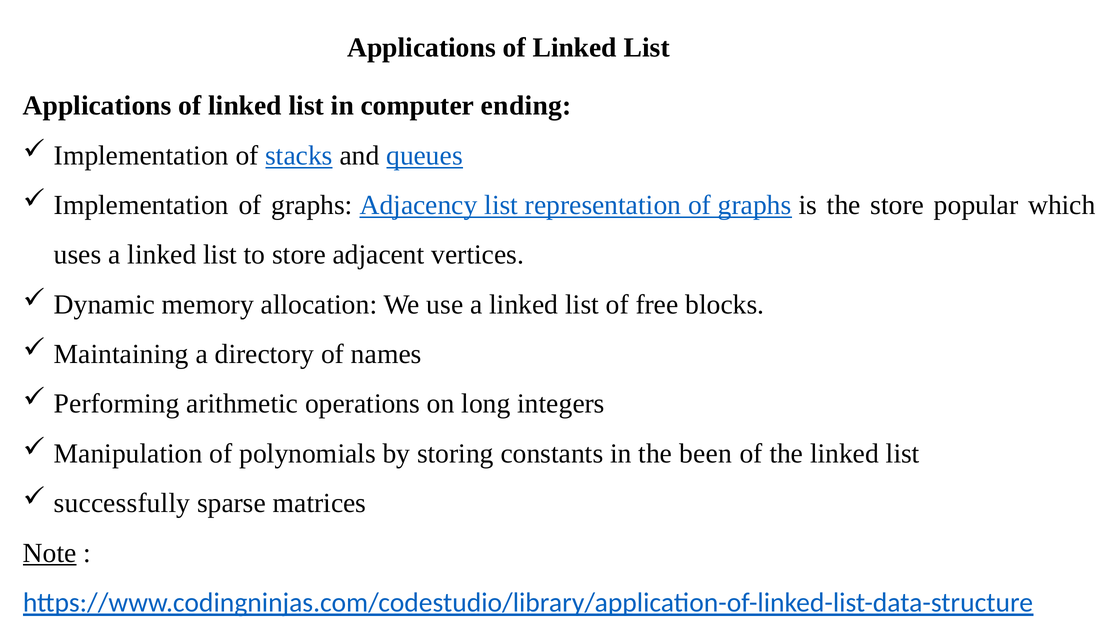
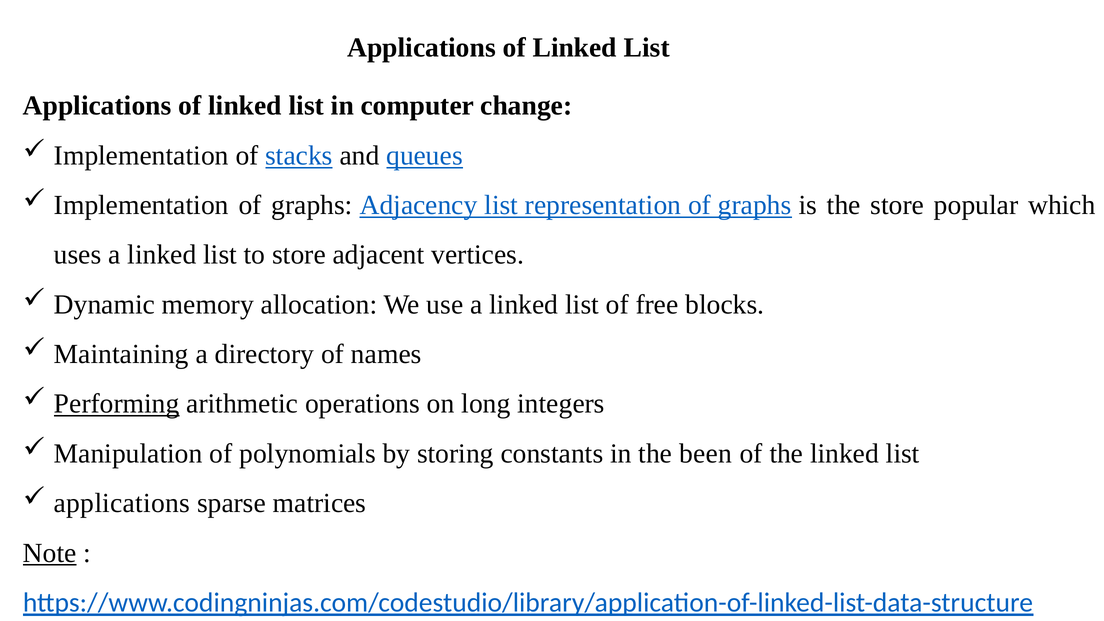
ending: ending -> change (526, 106)
Performing underline: none -> present (117, 404)
successfully: successfully -> applications (122, 503)
